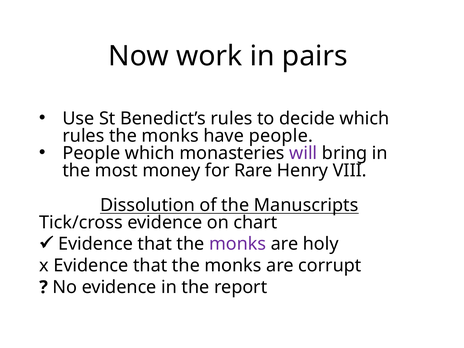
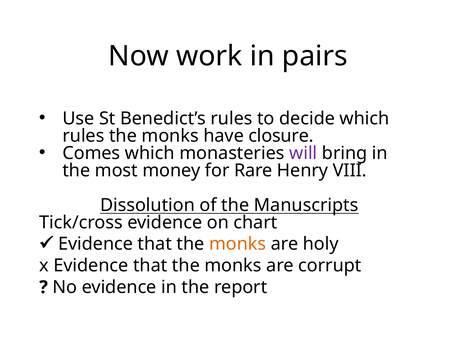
have people: people -> closure (281, 136)
People: People -> Comes (91, 153)
monks colour: purple -> orange (238, 244)
